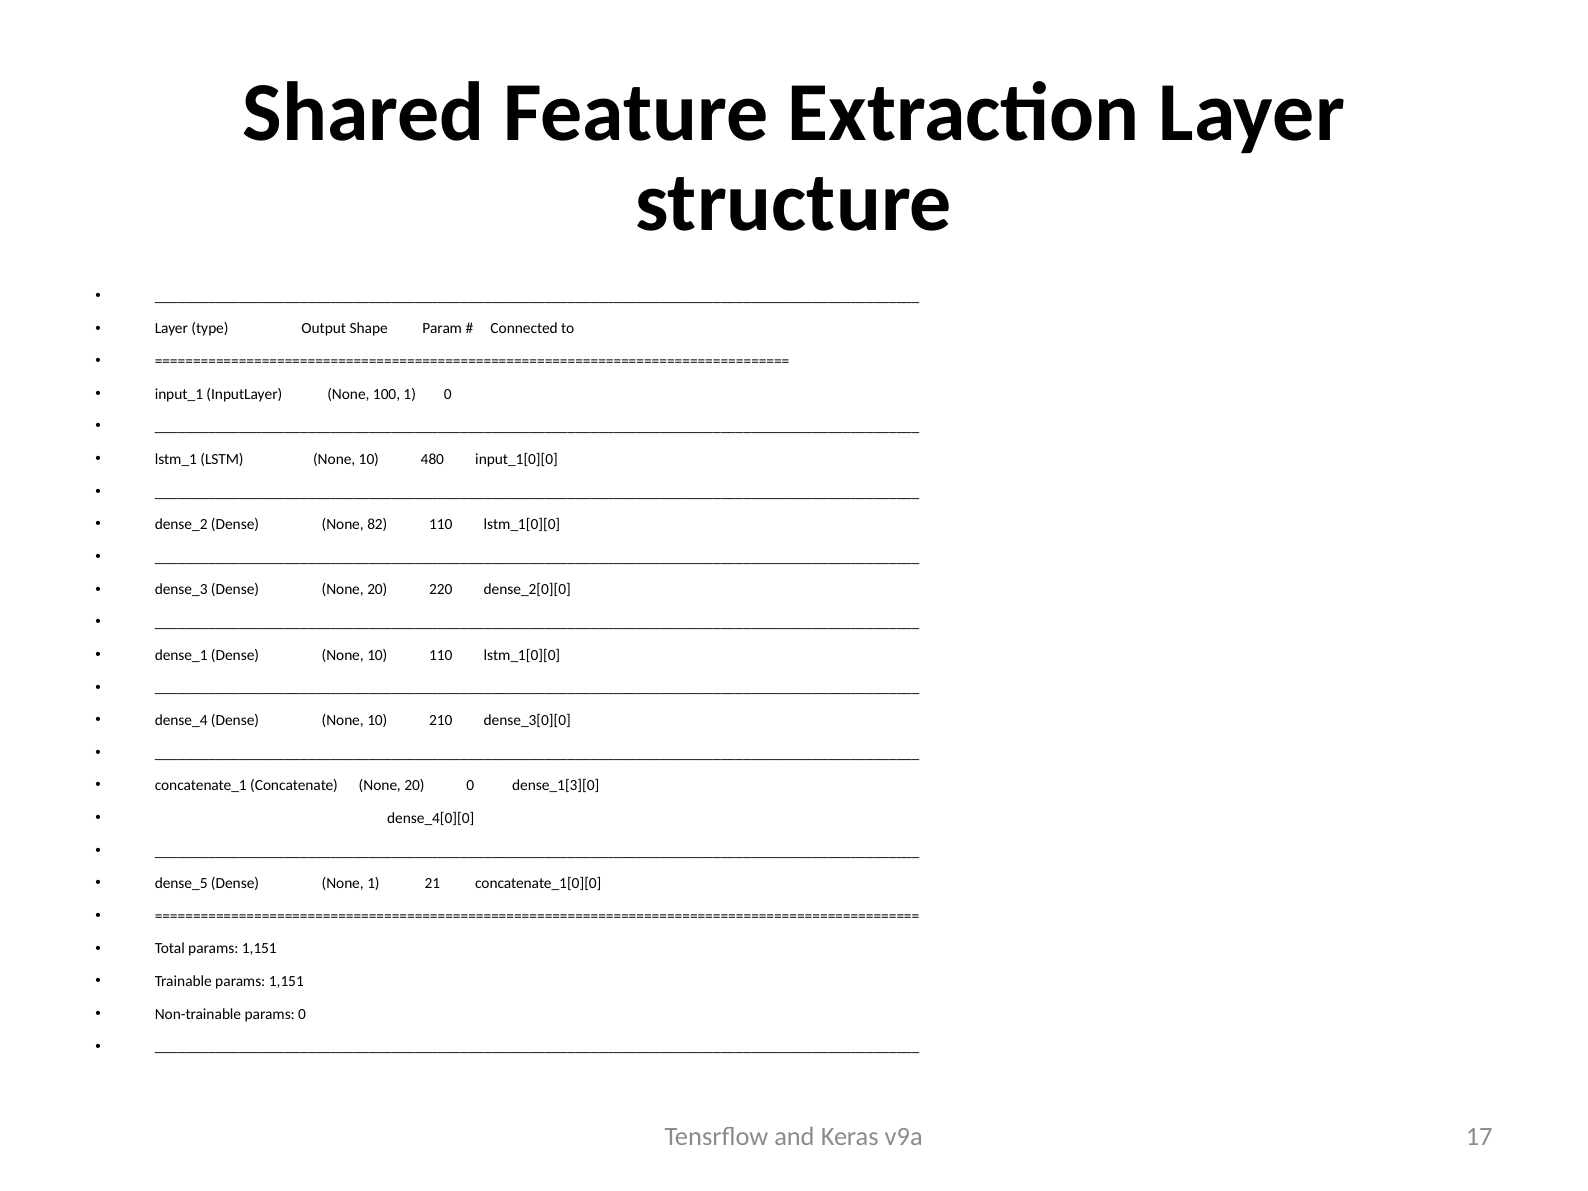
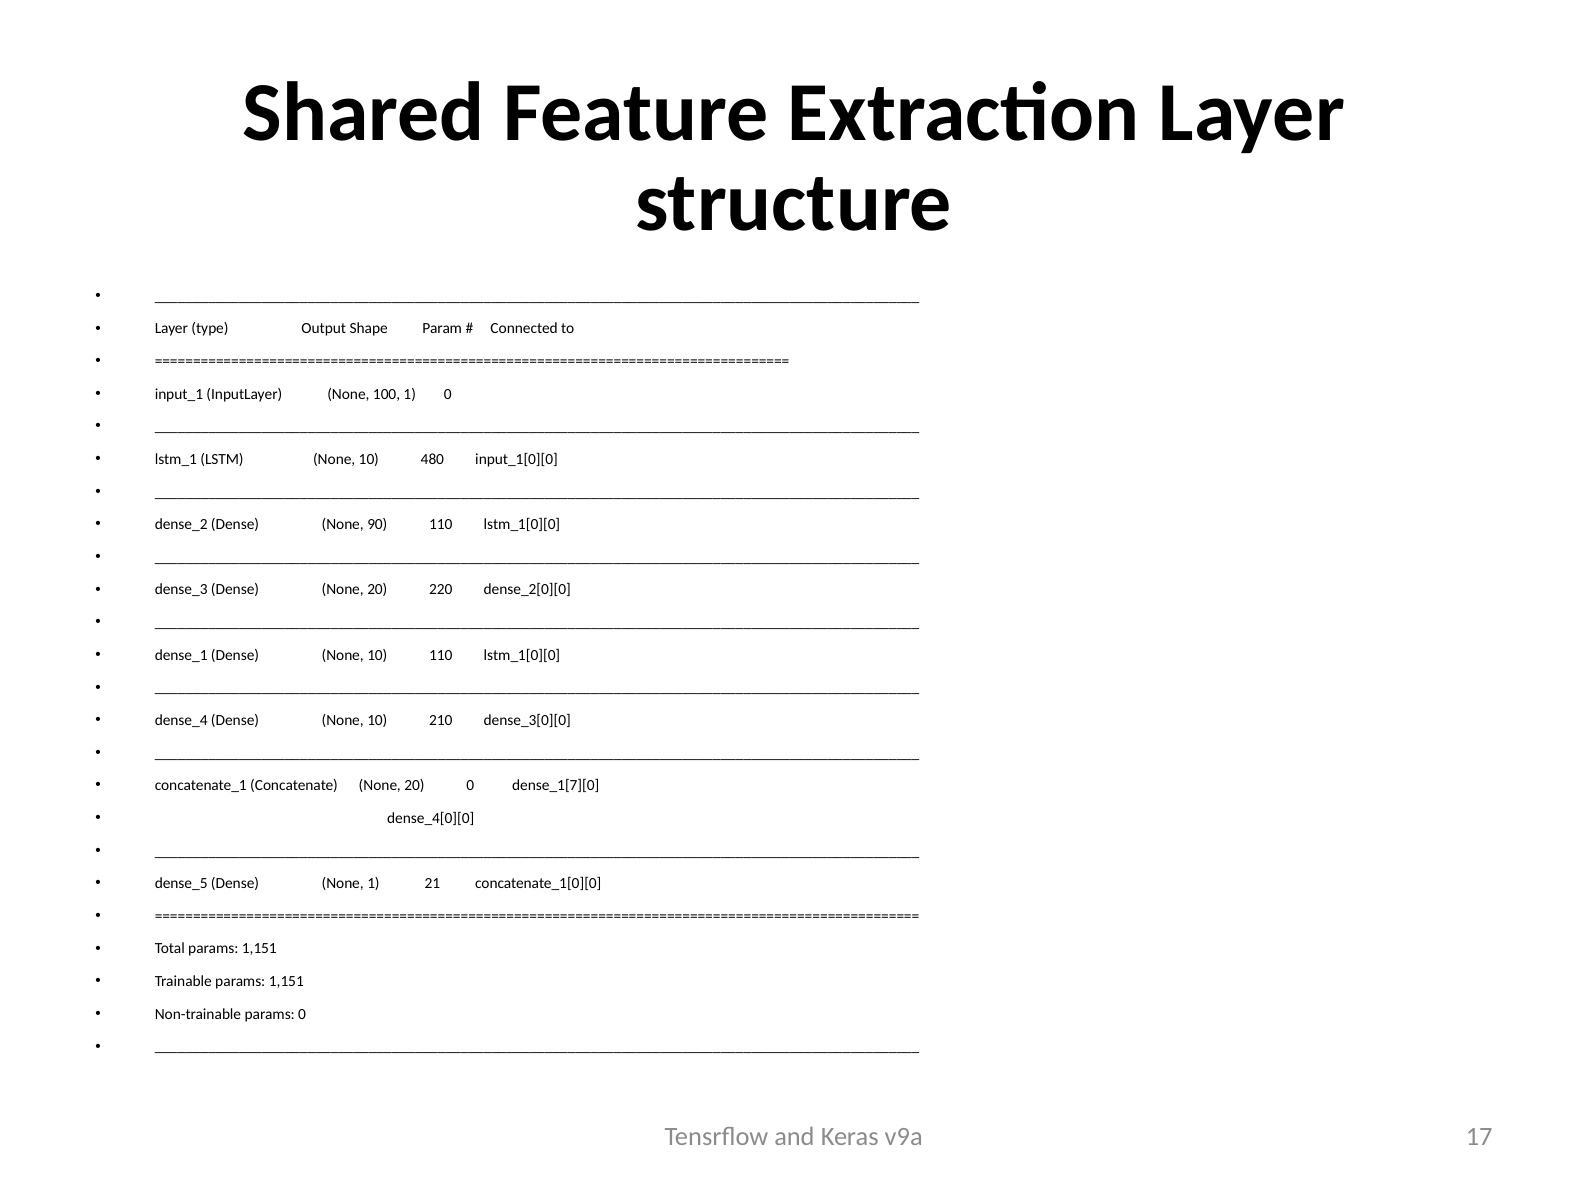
82: 82 -> 90 (377, 525)
dense_1[3][0: dense_1[3][0 -> dense_1[7][0 (556, 786)
